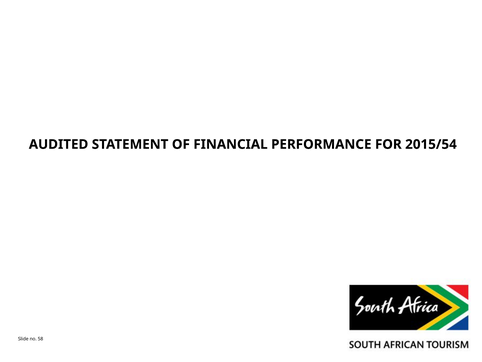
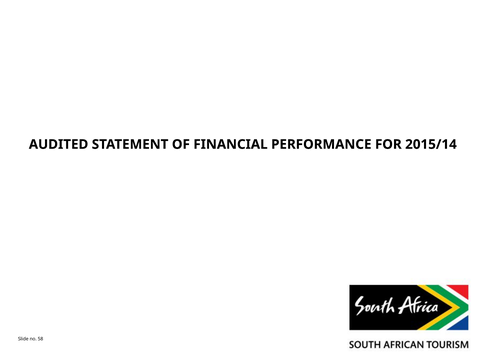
2015/54: 2015/54 -> 2015/14 (431, 144)
